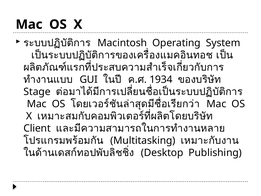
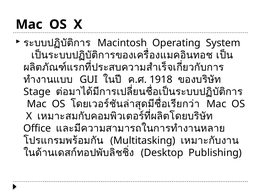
1934: 1934 -> 1918 (161, 79)
Client: Client -> Office (37, 128)
